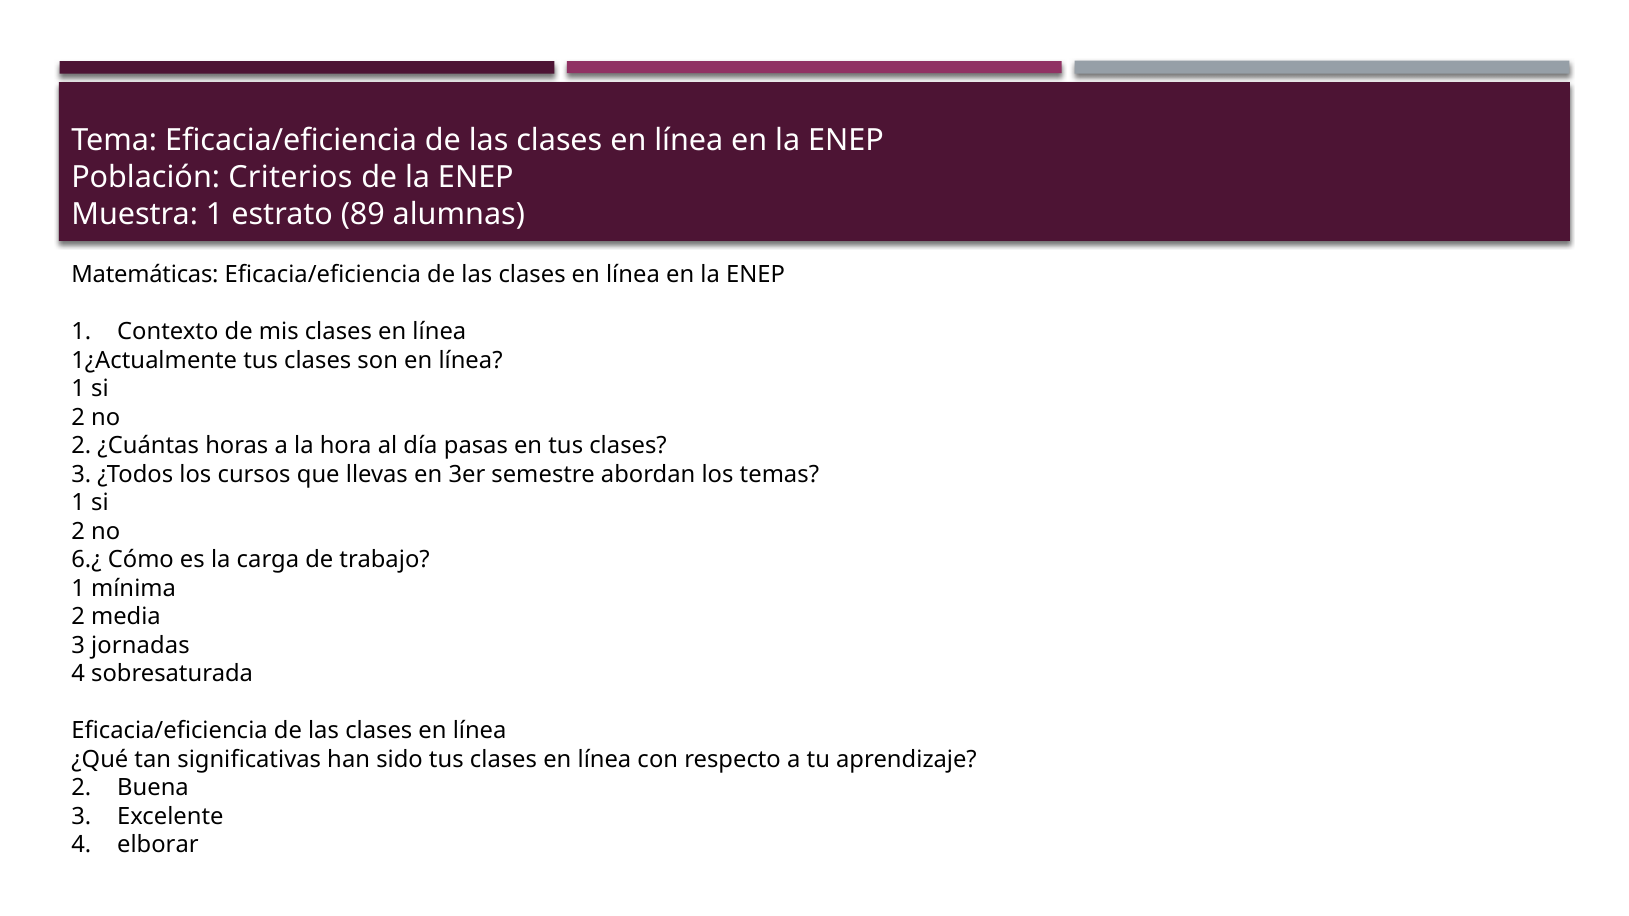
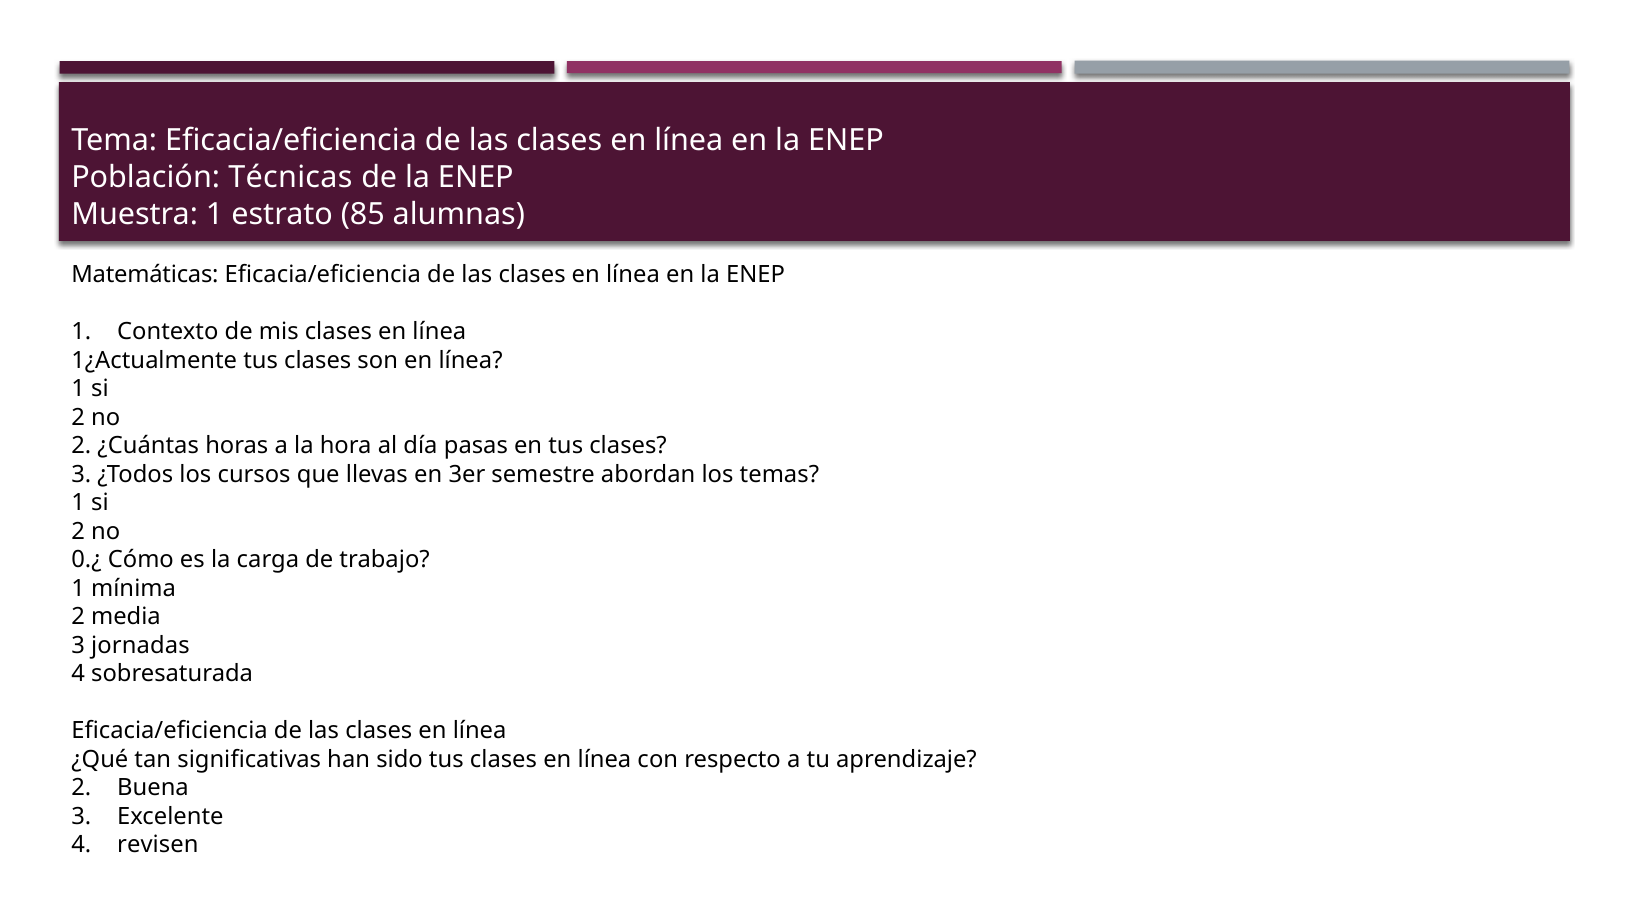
Criterios: Criterios -> Técnicas (290, 178)
89: 89 -> 85 (363, 214)
6.¿: 6.¿ -> 0.¿ (87, 560)
elborar: elborar -> revisen (158, 845)
